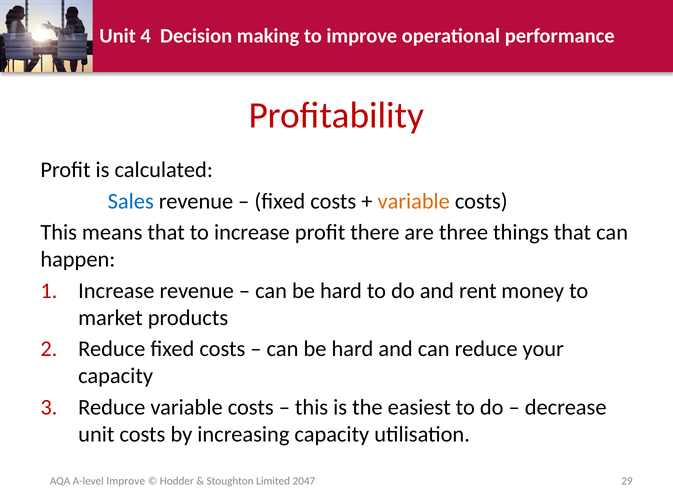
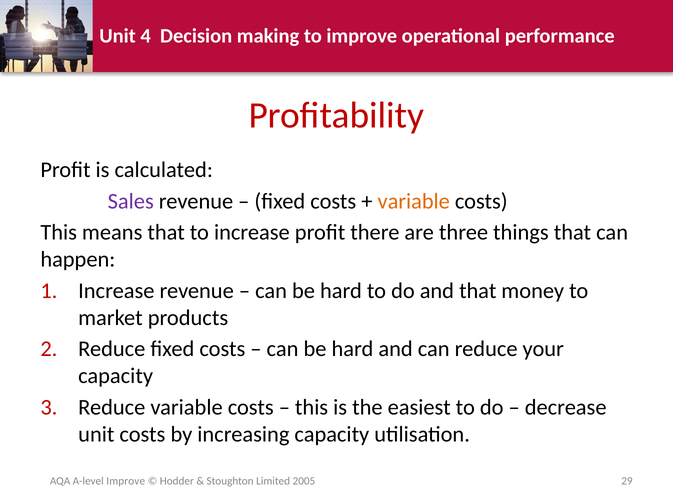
Sales colour: blue -> purple (131, 201)
and rent: rent -> that (478, 291)
2047: 2047 -> 2005 (304, 482)
